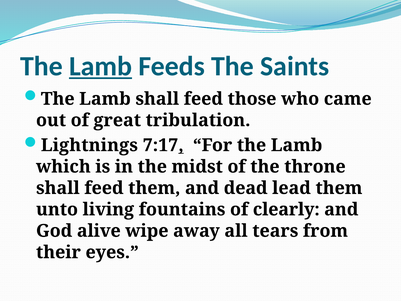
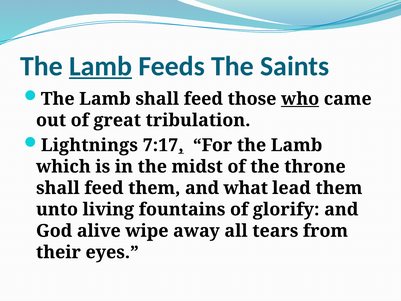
who underline: none -> present (300, 99)
dead: dead -> what (246, 188)
clearly: clearly -> glorify (286, 209)
